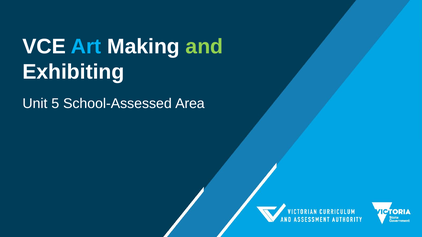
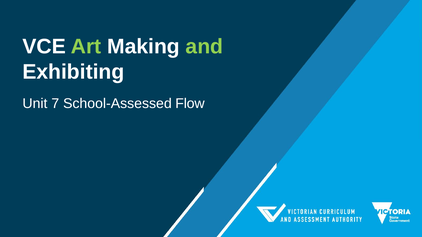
Art colour: light blue -> light green (86, 47)
5: 5 -> 7 (55, 104)
Area: Area -> Flow (190, 104)
